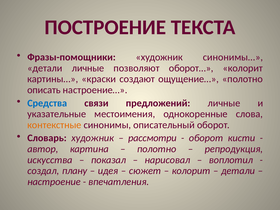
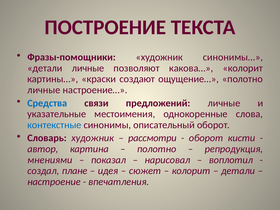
оборот…: оборот… -> какова… (191, 68)
описать: описать -> личные (44, 90)
контекстные colour: orange -> blue (54, 125)
искусства: искусства -> мнениями (50, 160)
плану: плану -> плане (75, 171)
